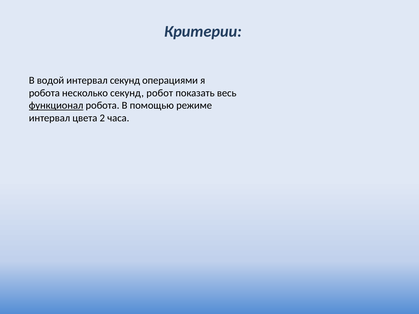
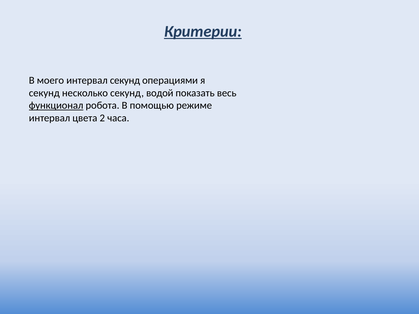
Критерии underline: none -> present (203, 32)
водой: водой -> моего (50, 80)
робота: робота -> секунд (44, 93)
робот: робот -> водой (160, 93)
